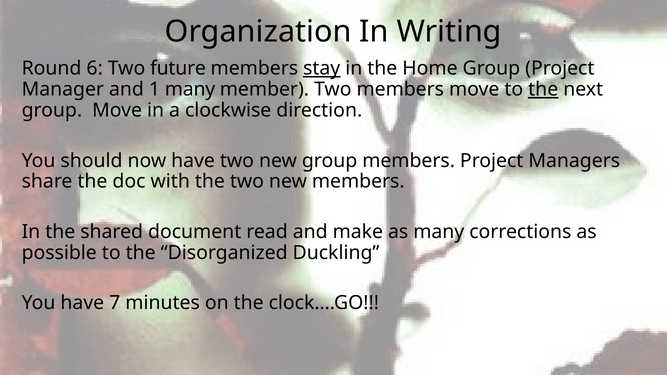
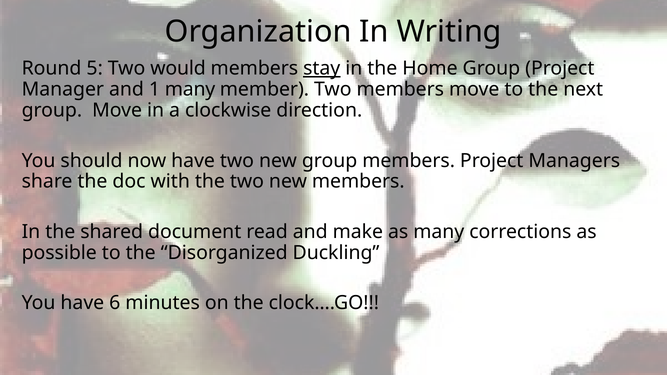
6: 6 -> 5 (95, 68)
future: future -> would (178, 68)
the underline: present -> none (543, 89)
7: 7 -> 6 (115, 303)
